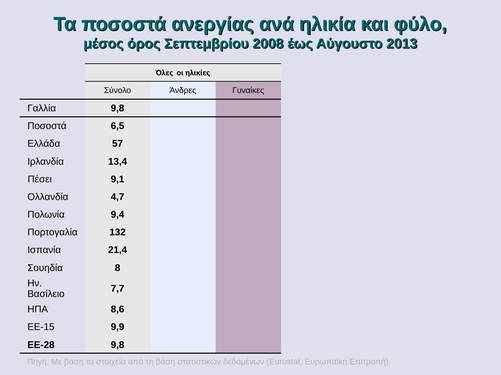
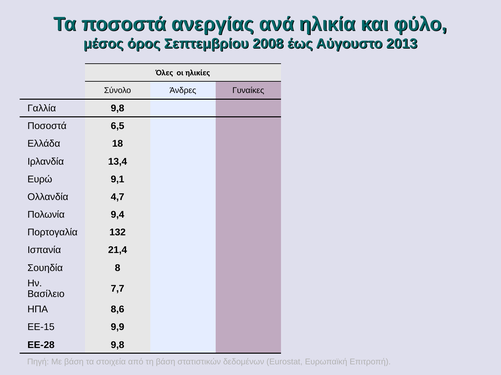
57: 57 -> 18 (118, 144)
Πέσει: Πέσει -> Ευρώ (40, 180)
